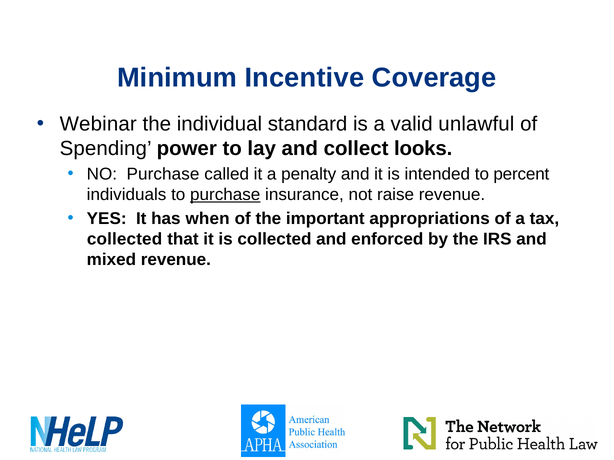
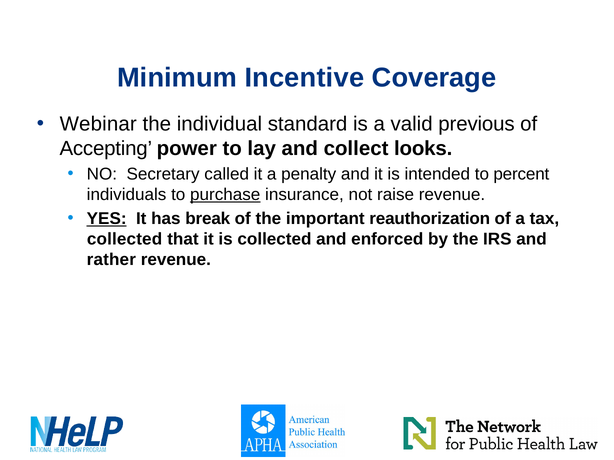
unlawful: unlawful -> previous (477, 124)
Spending: Spending -> Accepting (106, 149)
NO Purchase: Purchase -> Secretary (163, 174)
YES underline: none -> present (107, 219)
when: when -> break (208, 219)
appropriations: appropriations -> reauthorization (430, 219)
mixed: mixed -> rather (111, 260)
